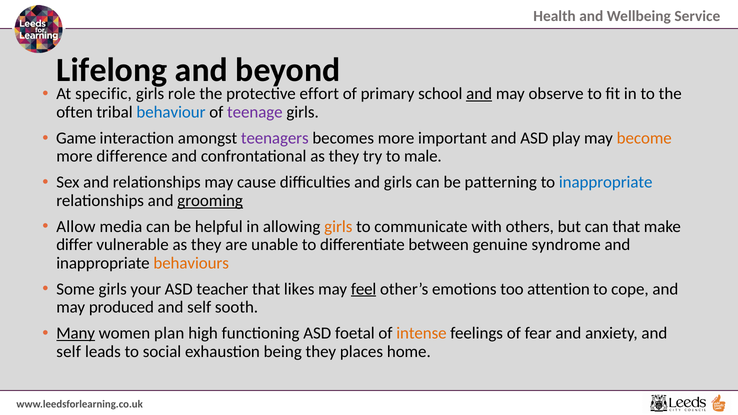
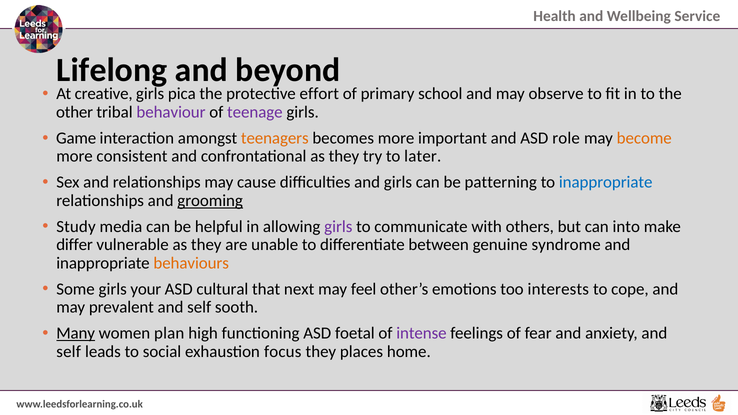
specific: specific -> creative (104, 94)
role: role -> pica (182, 94)
and underline: present -> none (479, 94)
often: often -> other (75, 112)
behaviour colour: blue -> purple (171, 112)
teenagers colour: purple -> orange (275, 138)
play: play -> role (566, 138)
difference: difference -> consistent (132, 156)
male: male -> later (423, 156)
Allow: Allow -> Study (76, 227)
girls colour: orange -> purple (338, 227)
can that: that -> into (626, 227)
teacher: teacher -> cultural (222, 289)
likes: likes -> next (299, 289)
feel underline: present -> none (364, 289)
attention: attention -> interests (558, 289)
produced: produced -> prevalent (121, 307)
intense colour: orange -> purple (421, 333)
being: being -> focus (283, 352)
